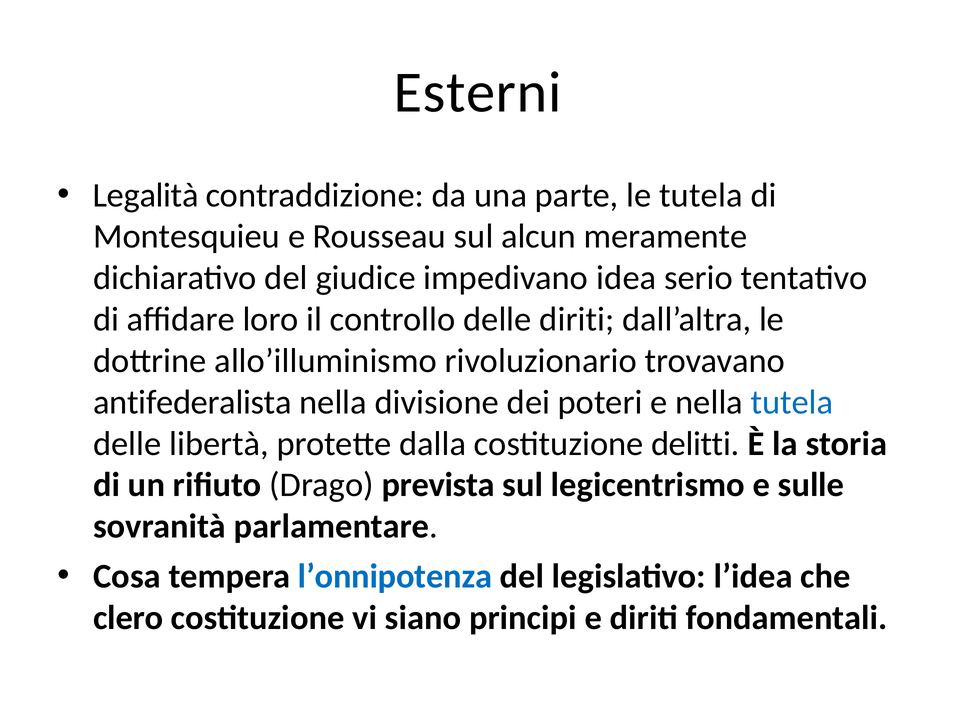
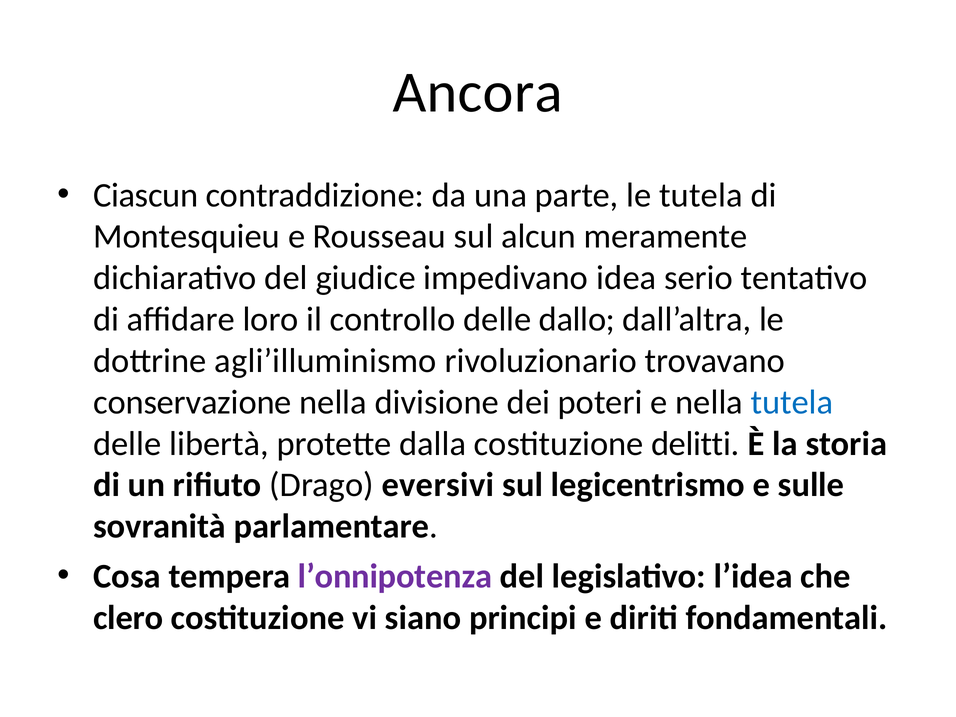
Esterni: Esterni -> Ancora (478, 93)
Legalità: Legalità -> Ciascun (146, 195)
delle diriti: diriti -> dallo (577, 319)
allo’illuminismo: allo’illuminismo -> agli’illuminismo (326, 361)
antifederalista: antifederalista -> conservazione (192, 402)
prevista: prevista -> eversivi (438, 485)
l’onnipotenza colour: blue -> purple (395, 576)
